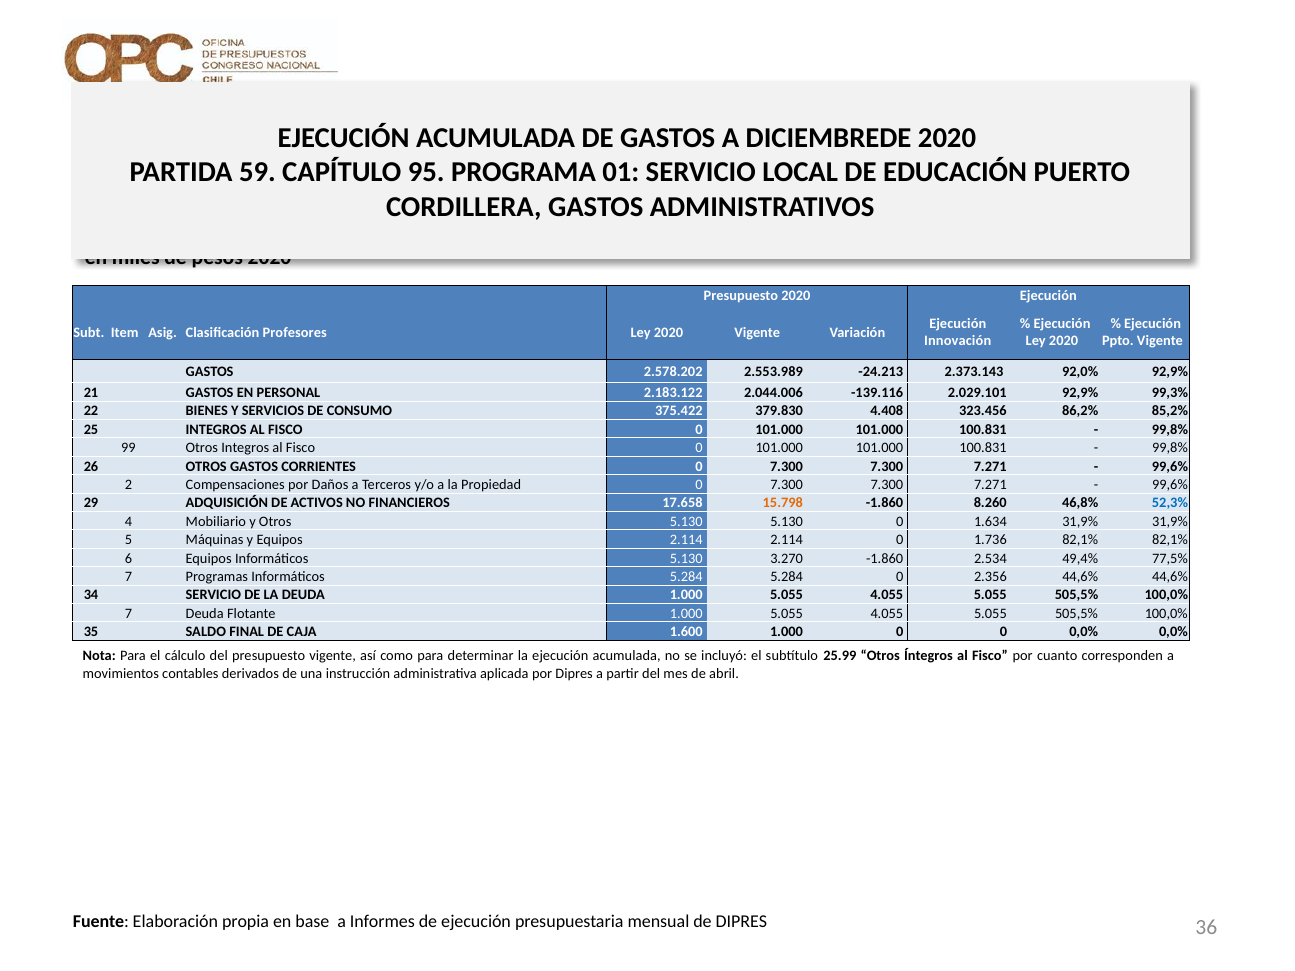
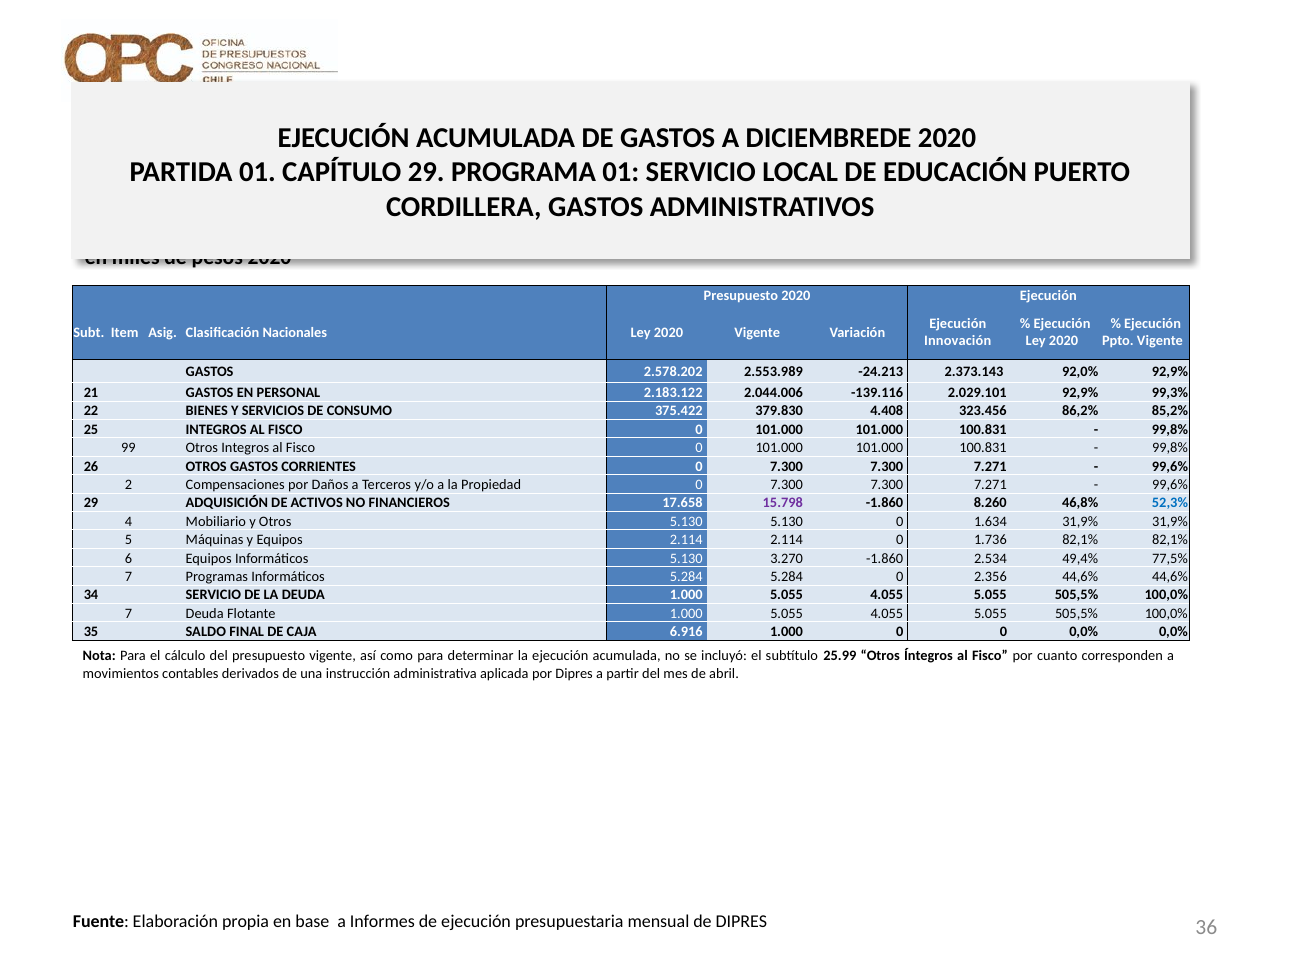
PARTIDA 59: 59 -> 01 (257, 172)
CAPÍTULO 95: 95 -> 29 (426, 172)
Profesores: Profesores -> Nacionales (295, 333)
15.798 colour: orange -> purple (783, 503)
1.600: 1.600 -> 6.916 (686, 632)
